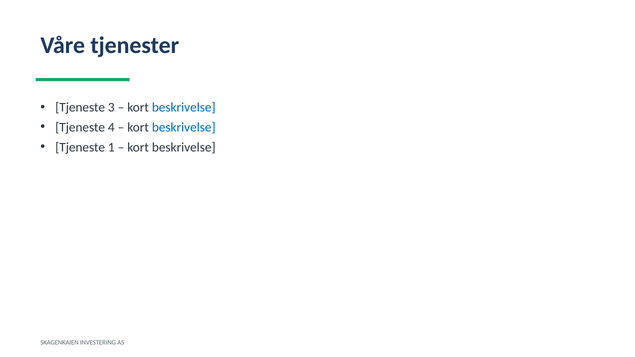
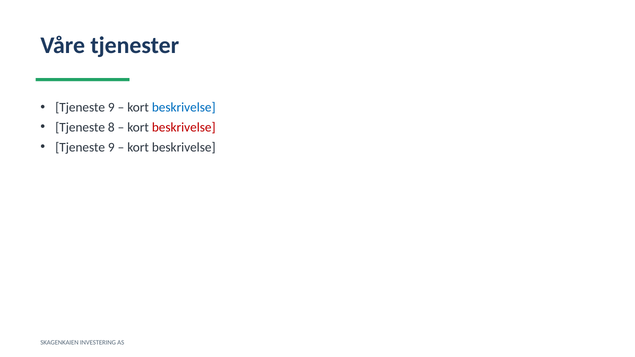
3: 3 -> 9 (111, 108)
4: 4 -> 8 (111, 127)
beskrivelse colour: blue -> red (184, 127)
1: 1 -> 9 (111, 147)
